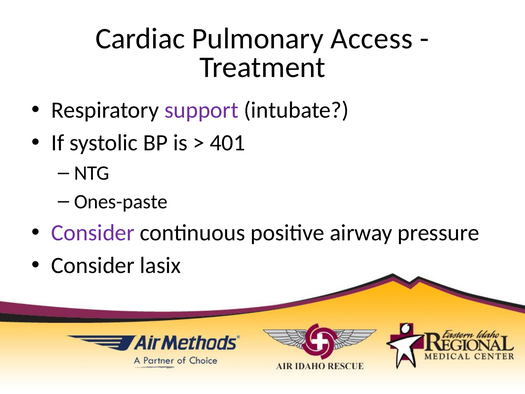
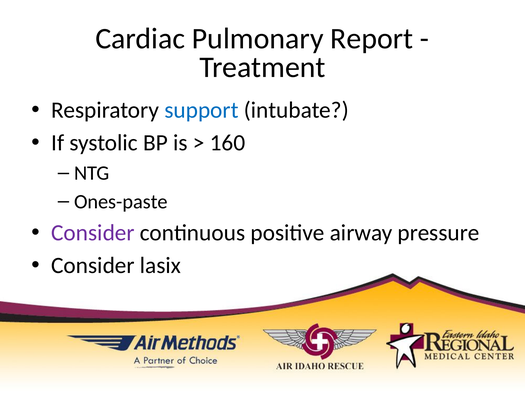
Access: Access -> Report (372, 39)
support colour: purple -> blue (201, 110)
401: 401 -> 160 (227, 143)
